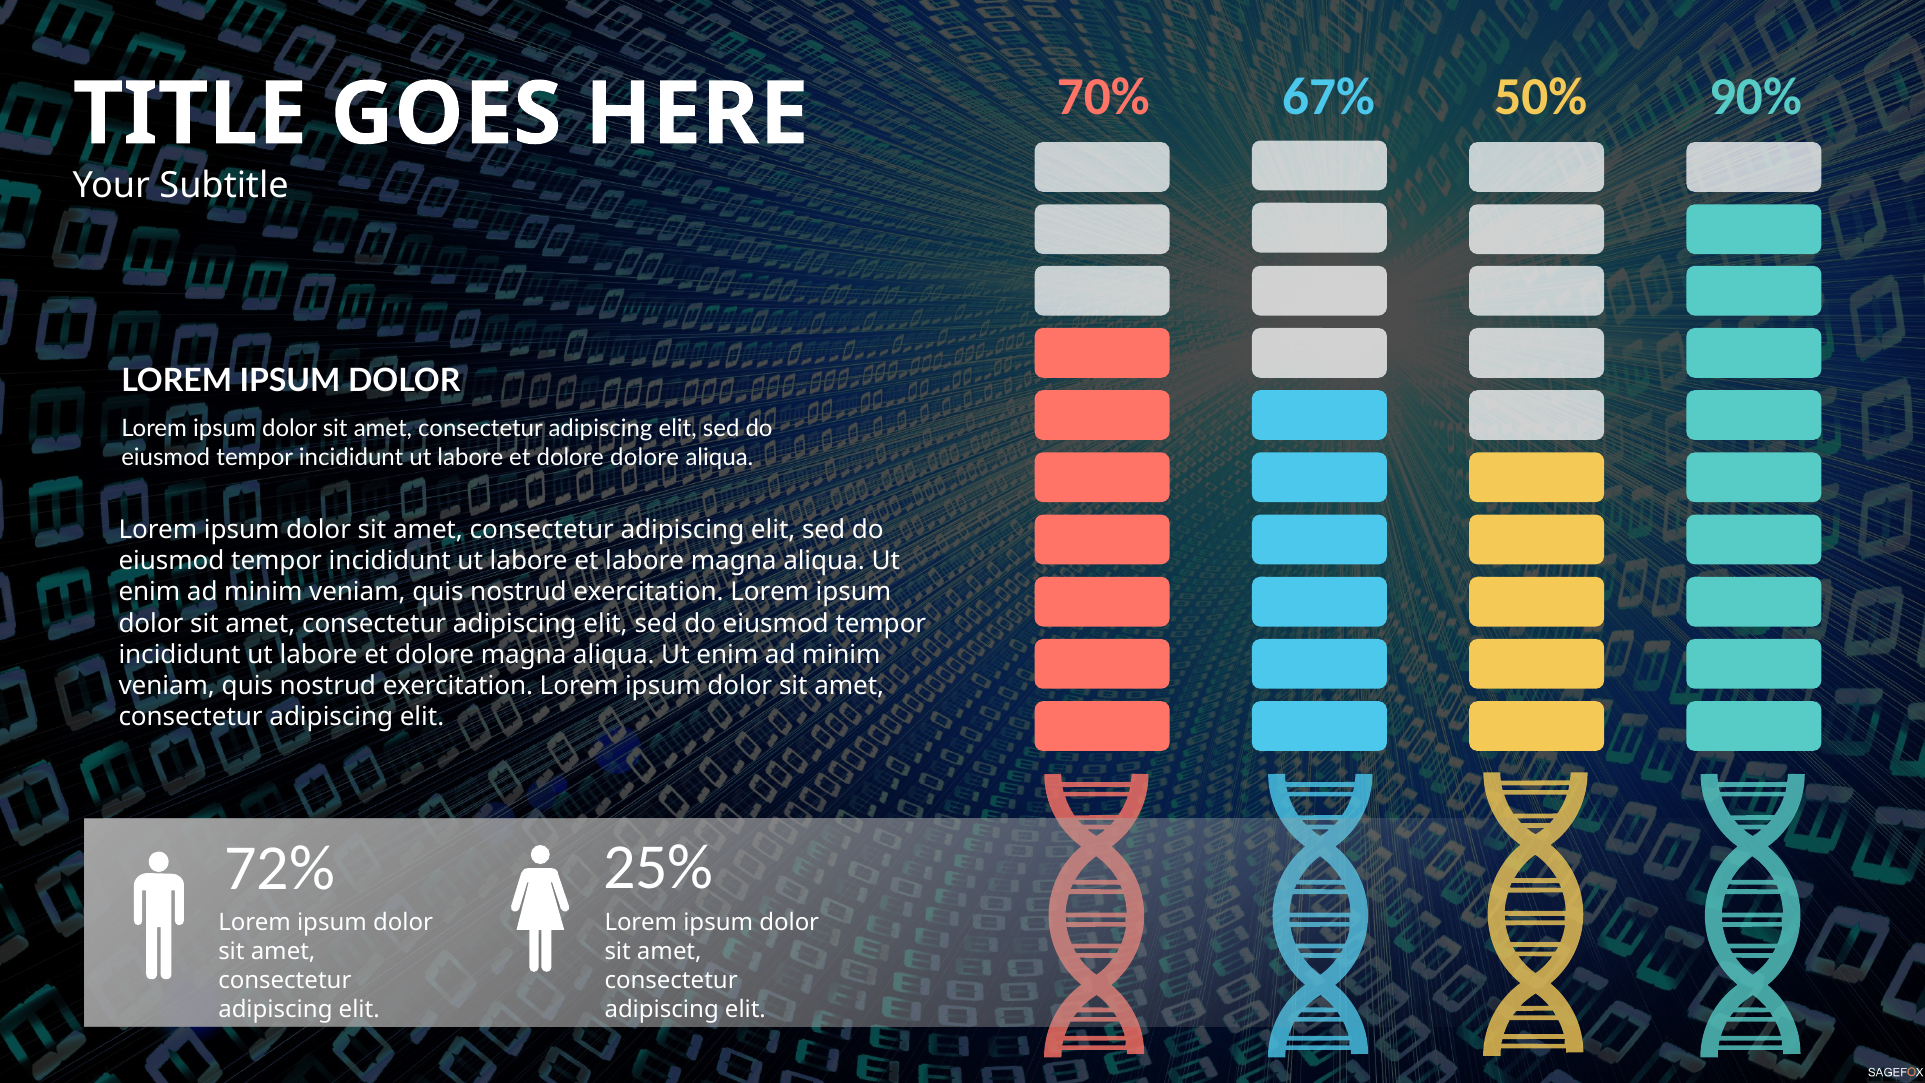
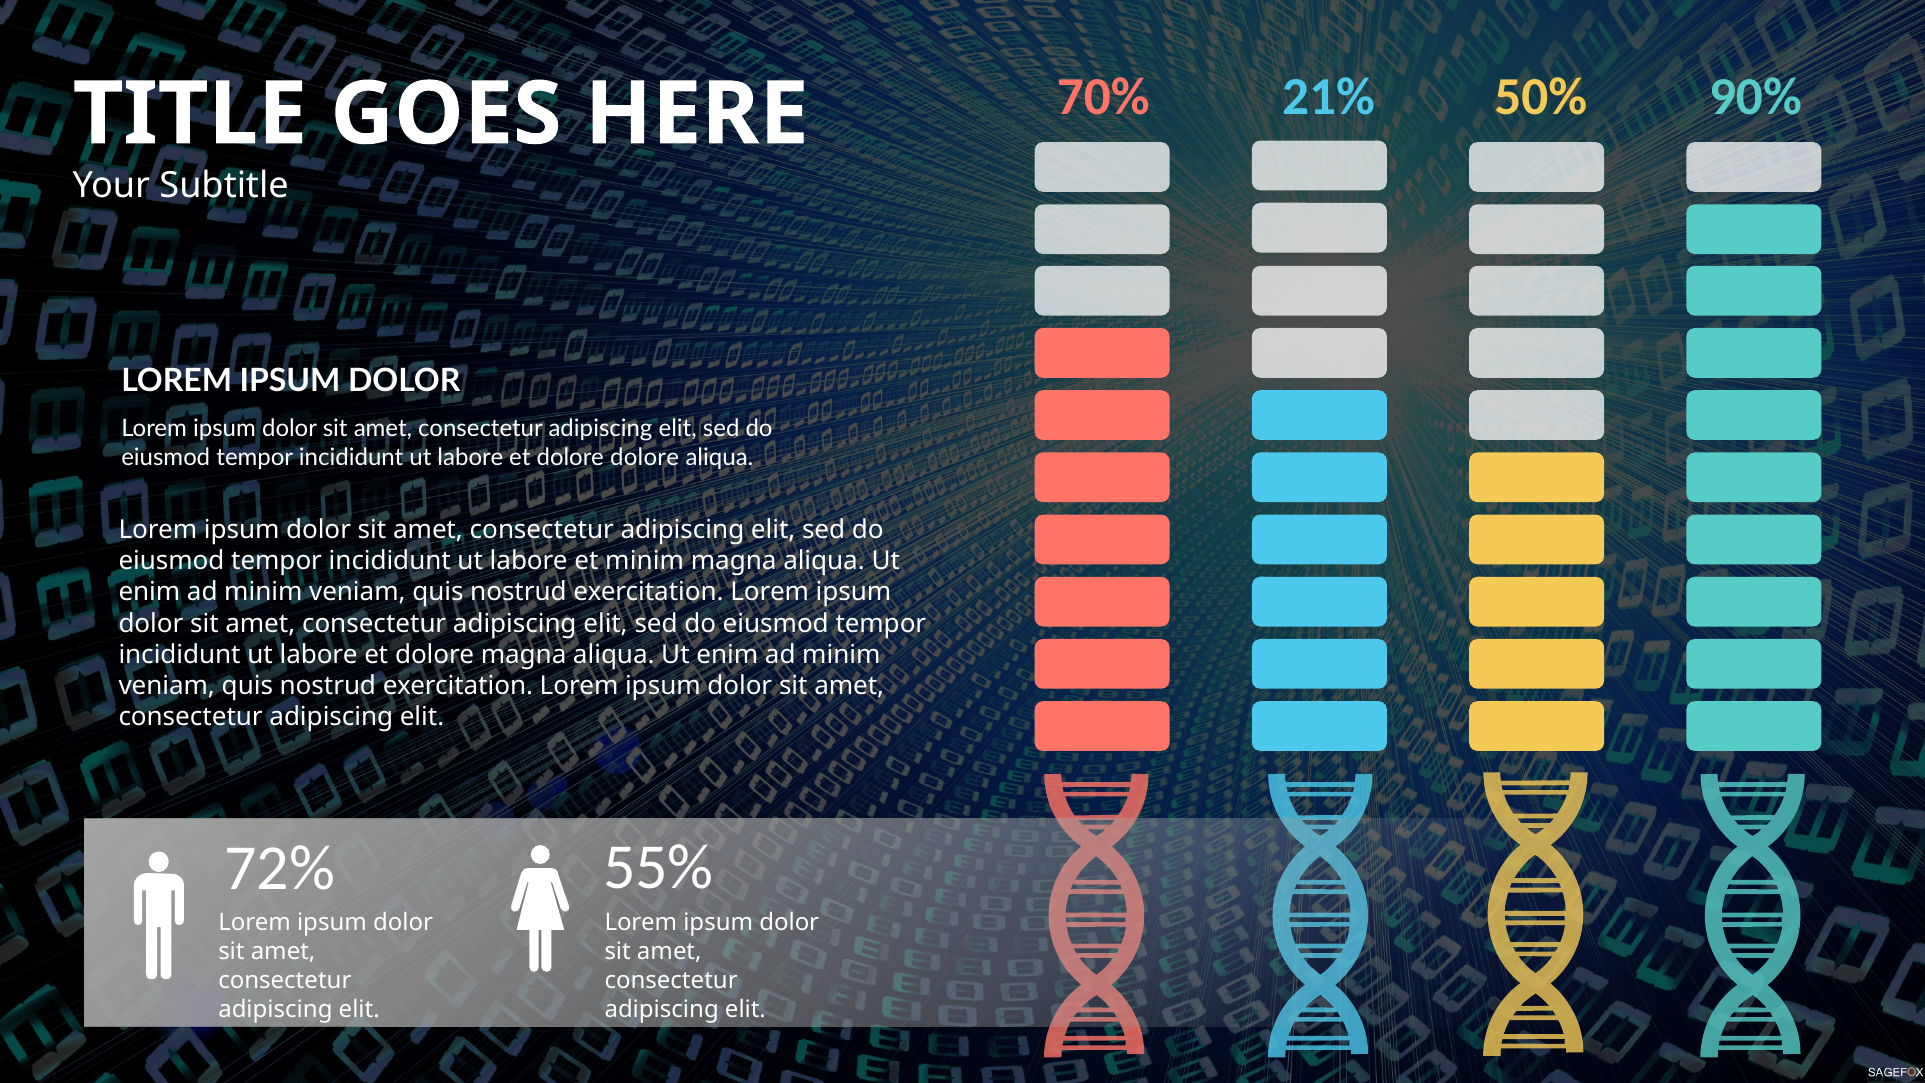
67%: 67% -> 21% (1329, 97)
et labore: labore -> minim (645, 561)
25%: 25% -> 55% (658, 867)
